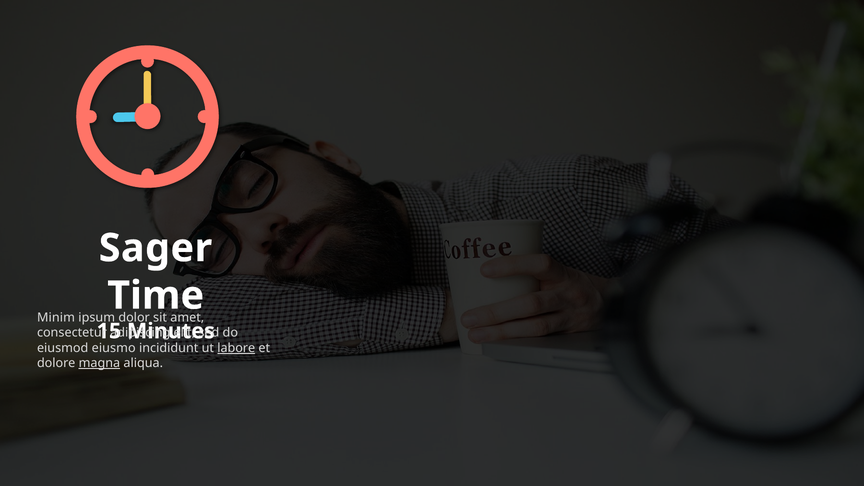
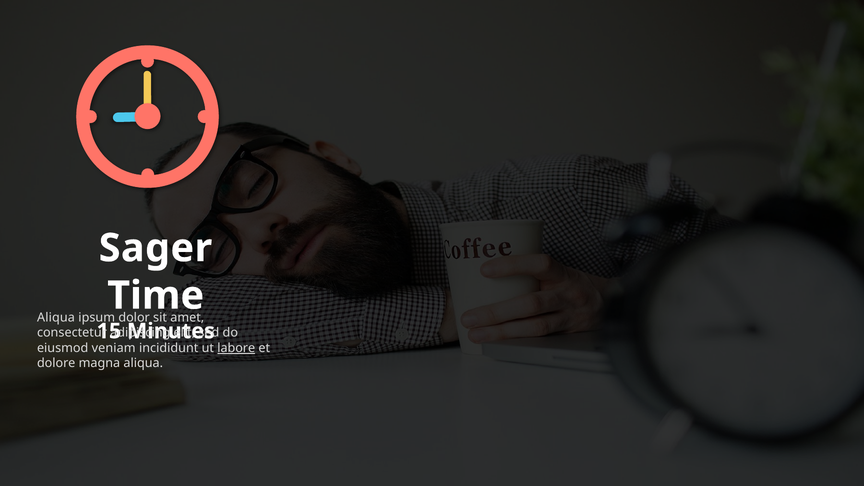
Minim: Minim -> Aliqua (56, 318)
eiusmo: eiusmo -> veniam (114, 348)
magna underline: present -> none (99, 363)
